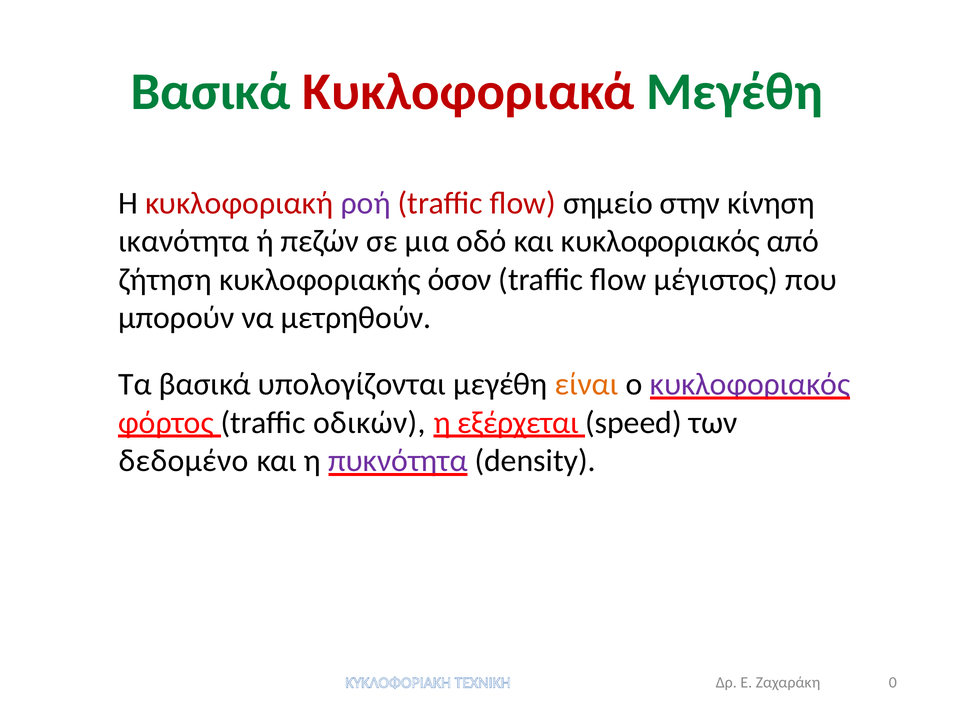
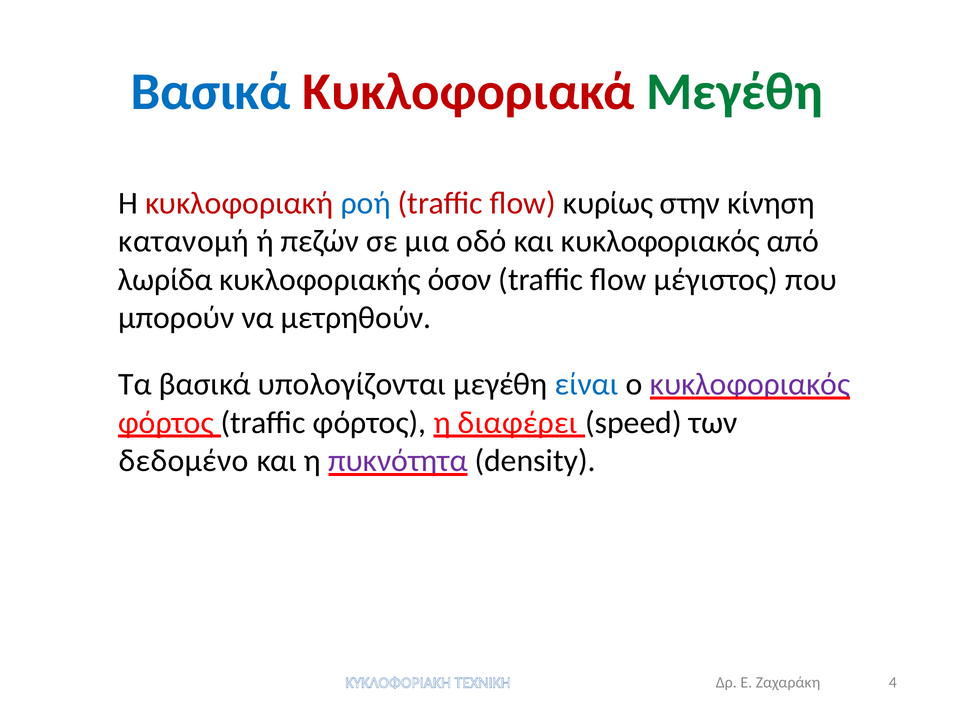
Βασικά colour: green -> blue (211, 92)
ροή colour: purple -> blue (366, 203)
σημείο: σημείο -> κυρίως (608, 203)
ικανότητα: ικανότητα -> κατανομή (184, 242)
ζήτηση: ζήτηση -> λωρίδα (165, 280)
είναι colour: orange -> blue (587, 385)
traffic οδικών: οδικών -> φόρτος (370, 423)
εξέρχεται: εξέρχεται -> διαφέρει (518, 423)
0: 0 -> 4 (893, 683)
